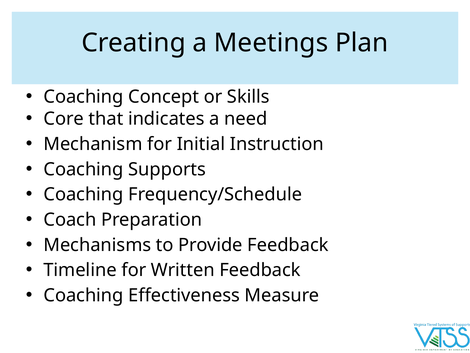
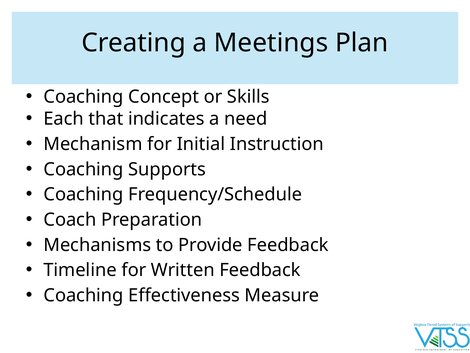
Core: Core -> Each (64, 119)
